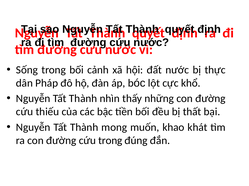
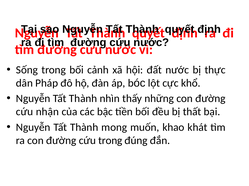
thiếu: thiếu -> nhận (47, 112)
